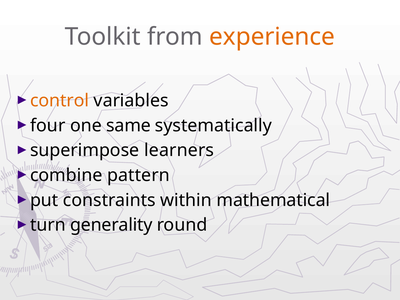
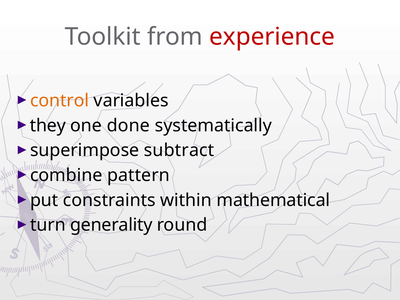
experience colour: orange -> red (272, 37)
four: four -> they (48, 126)
same: same -> done (128, 126)
learners: learners -> subtract (179, 150)
